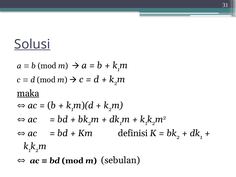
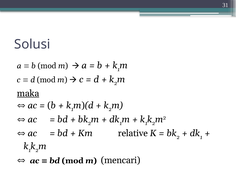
Solusi underline: present -> none (32, 44)
definisi: definisi -> relative (133, 133)
sebulan: sebulan -> mencari (121, 160)
